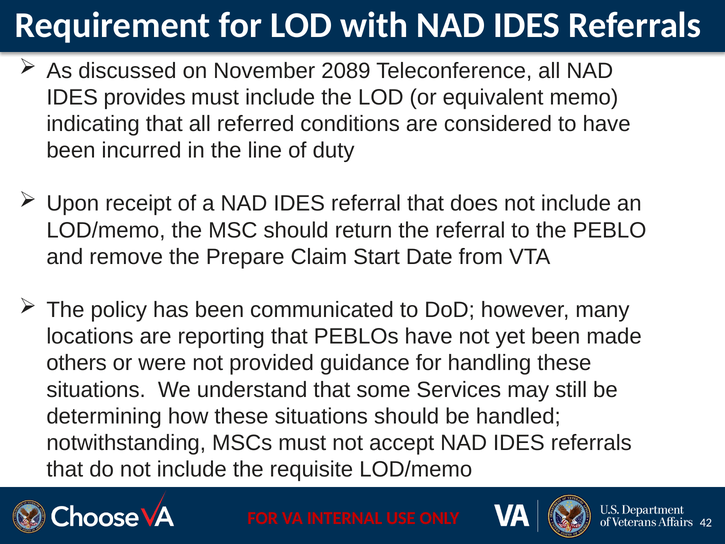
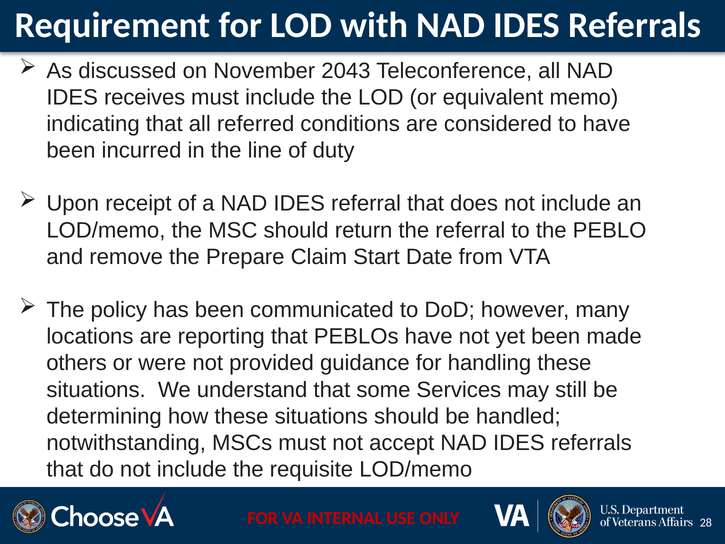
2089: 2089 -> 2043 (346, 71)
provides: provides -> receives (145, 97)
42: 42 -> 28 (706, 523)
